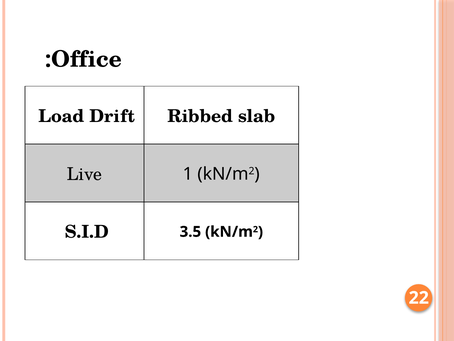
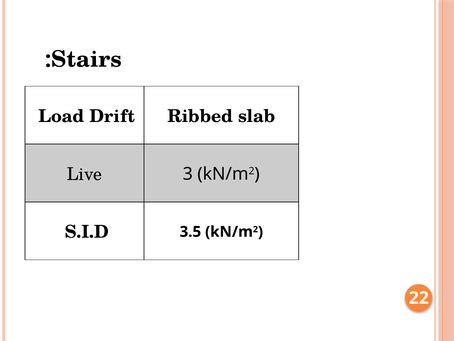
Office: Office -> Stairs (87, 59)
1: 1 -> 3 (188, 174)
